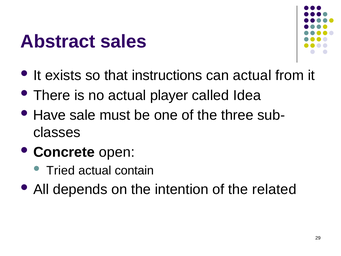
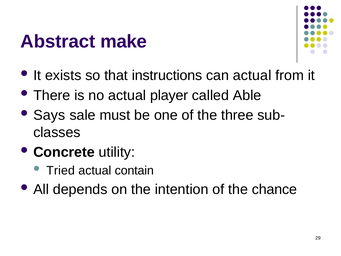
sales: sales -> make (124, 41)
Idea: Idea -> Able (247, 95)
Have: Have -> Says (49, 115)
open: open -> utility (117, 152)
related: related -> chance (274, 189)
